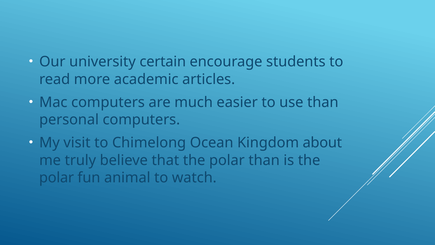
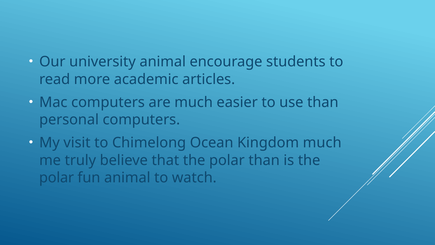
university certain: certain -> animal (163, 62)
Kingdom about: about -> much (322, 143)
